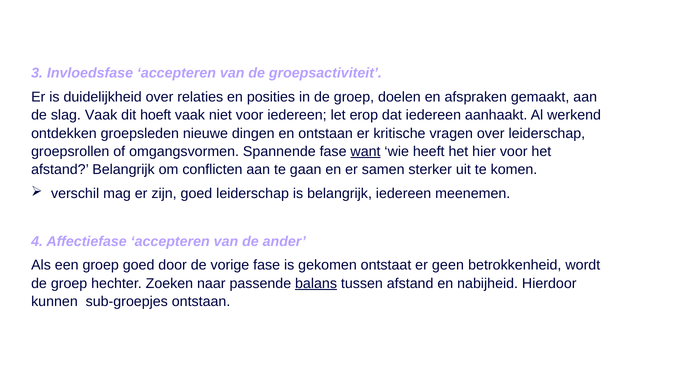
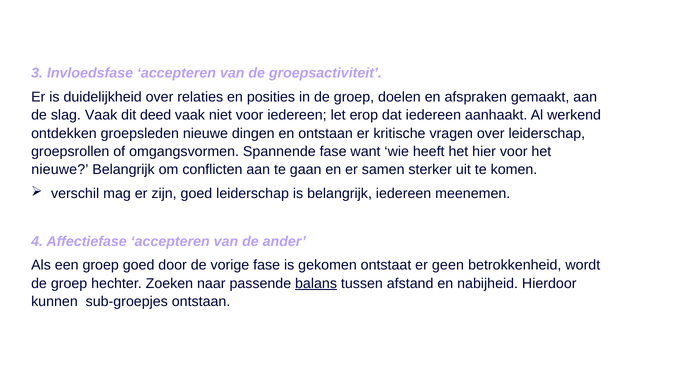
hoeft: hoeft -> deed (156, 115)
want underline: present -> none (366, 152)
afstand: afstand -> nieuwe (60, 170)
